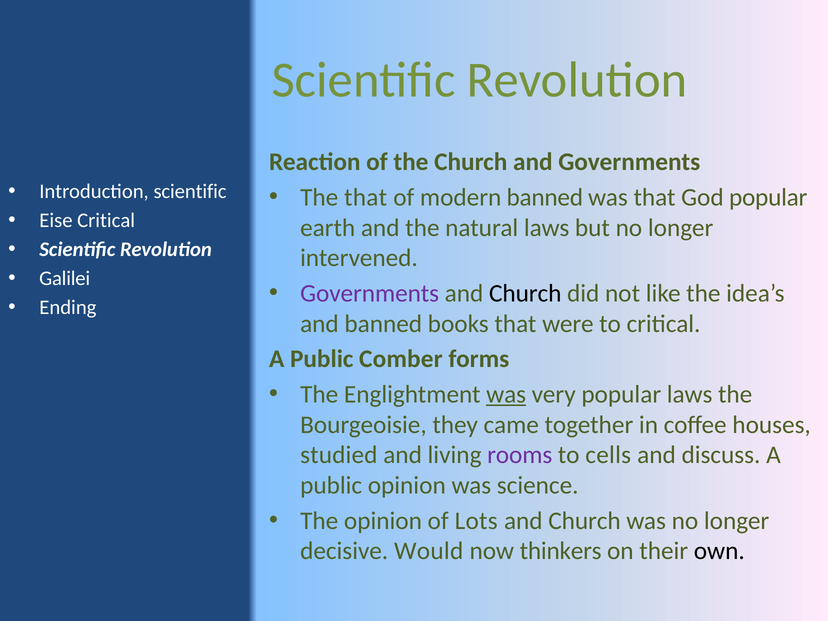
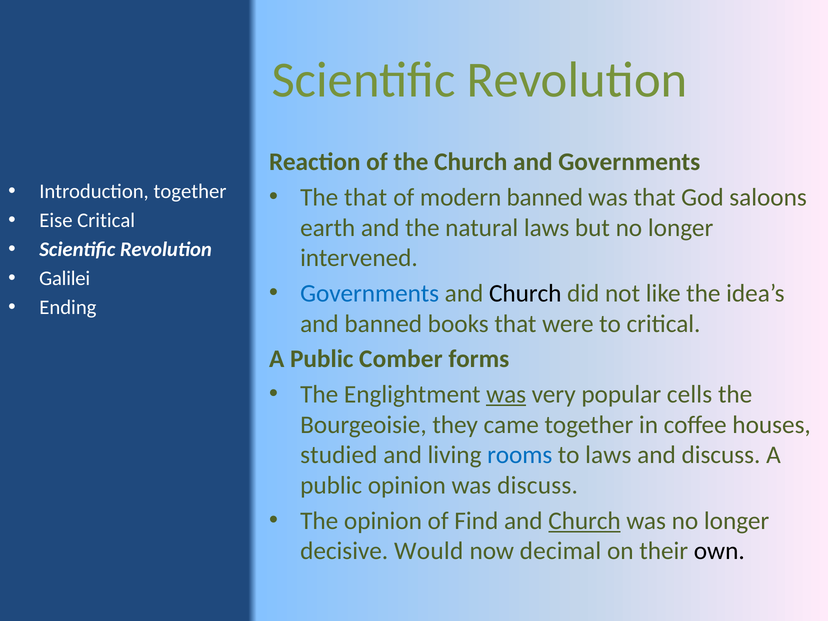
Introduction scientific: scientific -> together (190, 192)
God popular: popular -> saloons (768, 197)
Governments colour: purple -> blue (370, 293)
popular laws: laws -> cells (690, 394)
rooms colour: purple -> blue (520, 455)
to cells: cells -> laws (608, 455)
was science: science -> discuss (538, 485)
Lots: Lots -> Find (476, 521)
Church underline: none -> present (584, 521)
thinkers: thinkers -> decimal (560, 551)
